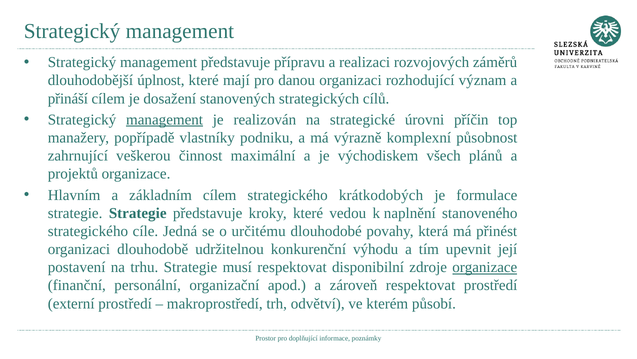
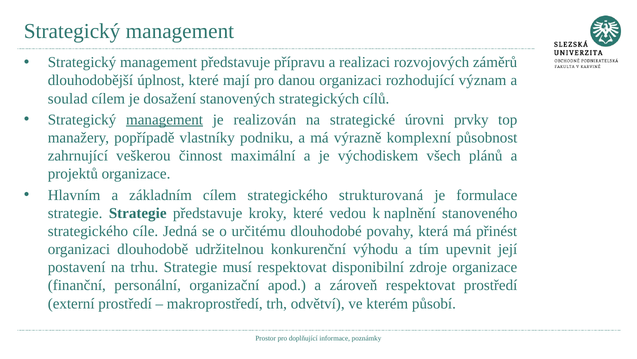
přináší: přináší -> soulad (68, 98)
příčin: příčin -> prvky (471, 119)
krátkodobých: krátkodobých -> strukturovaná (381, 195)
organizace underline: present -> none (485, 267)
